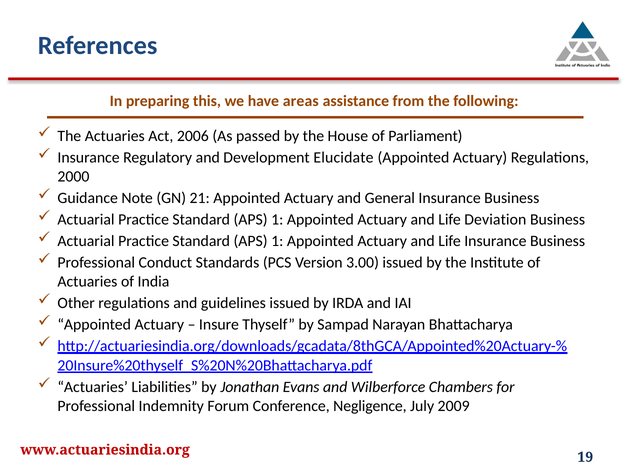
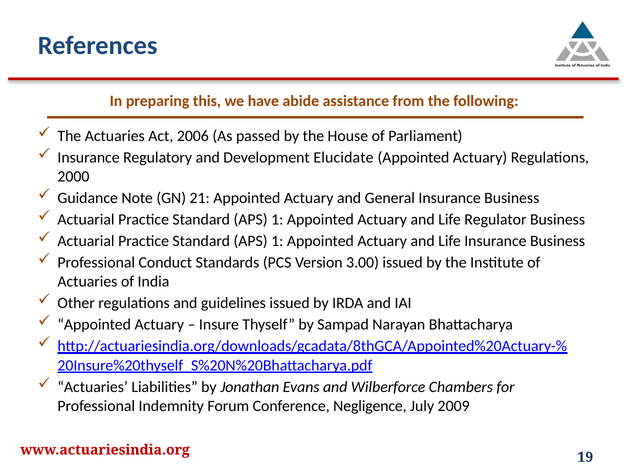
areas: areas -> abide (301, 101)
Deviation: Deviation -> Regulator (495, 220)
